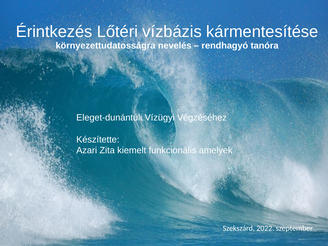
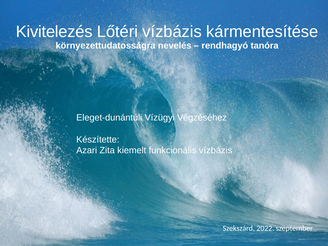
Érintkezés: Érintkezés -> Kivitelezés (54, 32)
funkcionális amelyek: amelyek -> vízbázis (216, 150)
